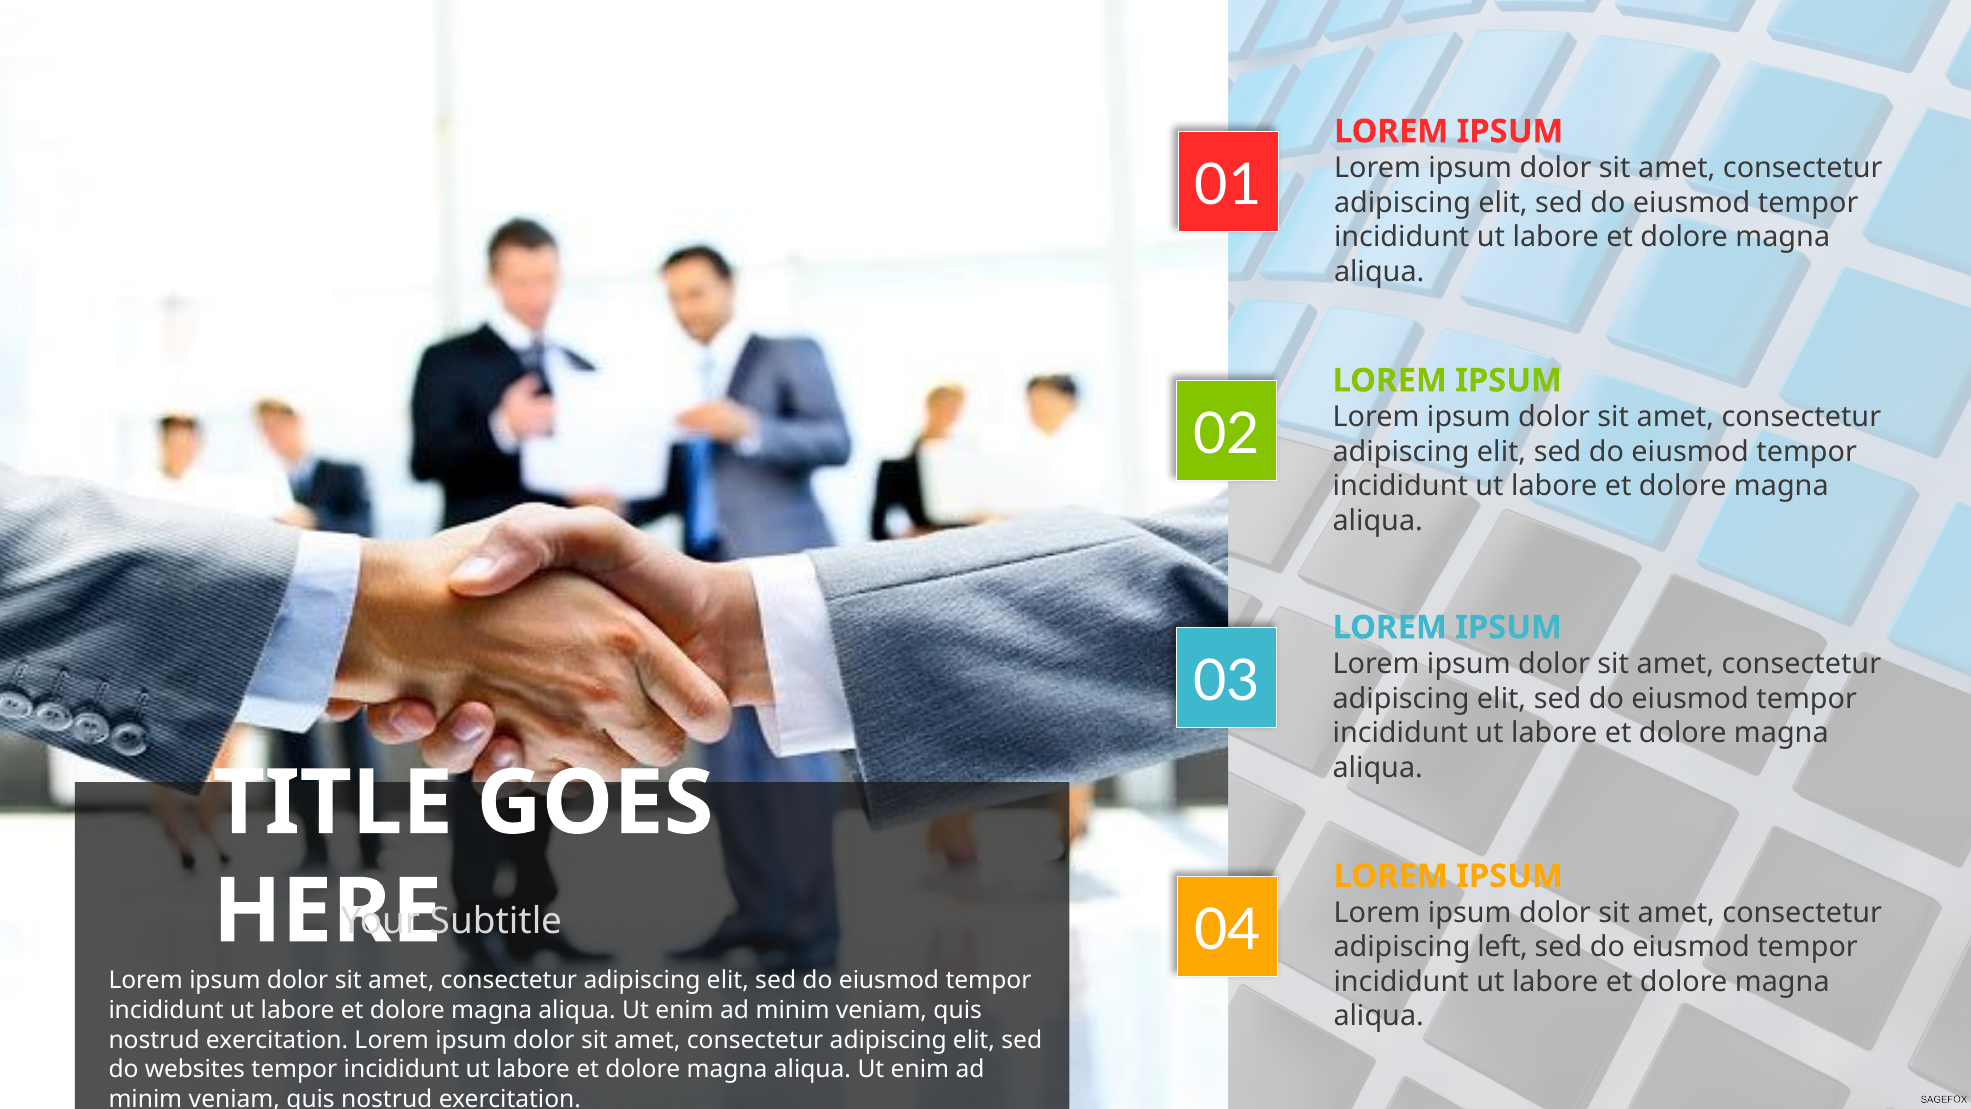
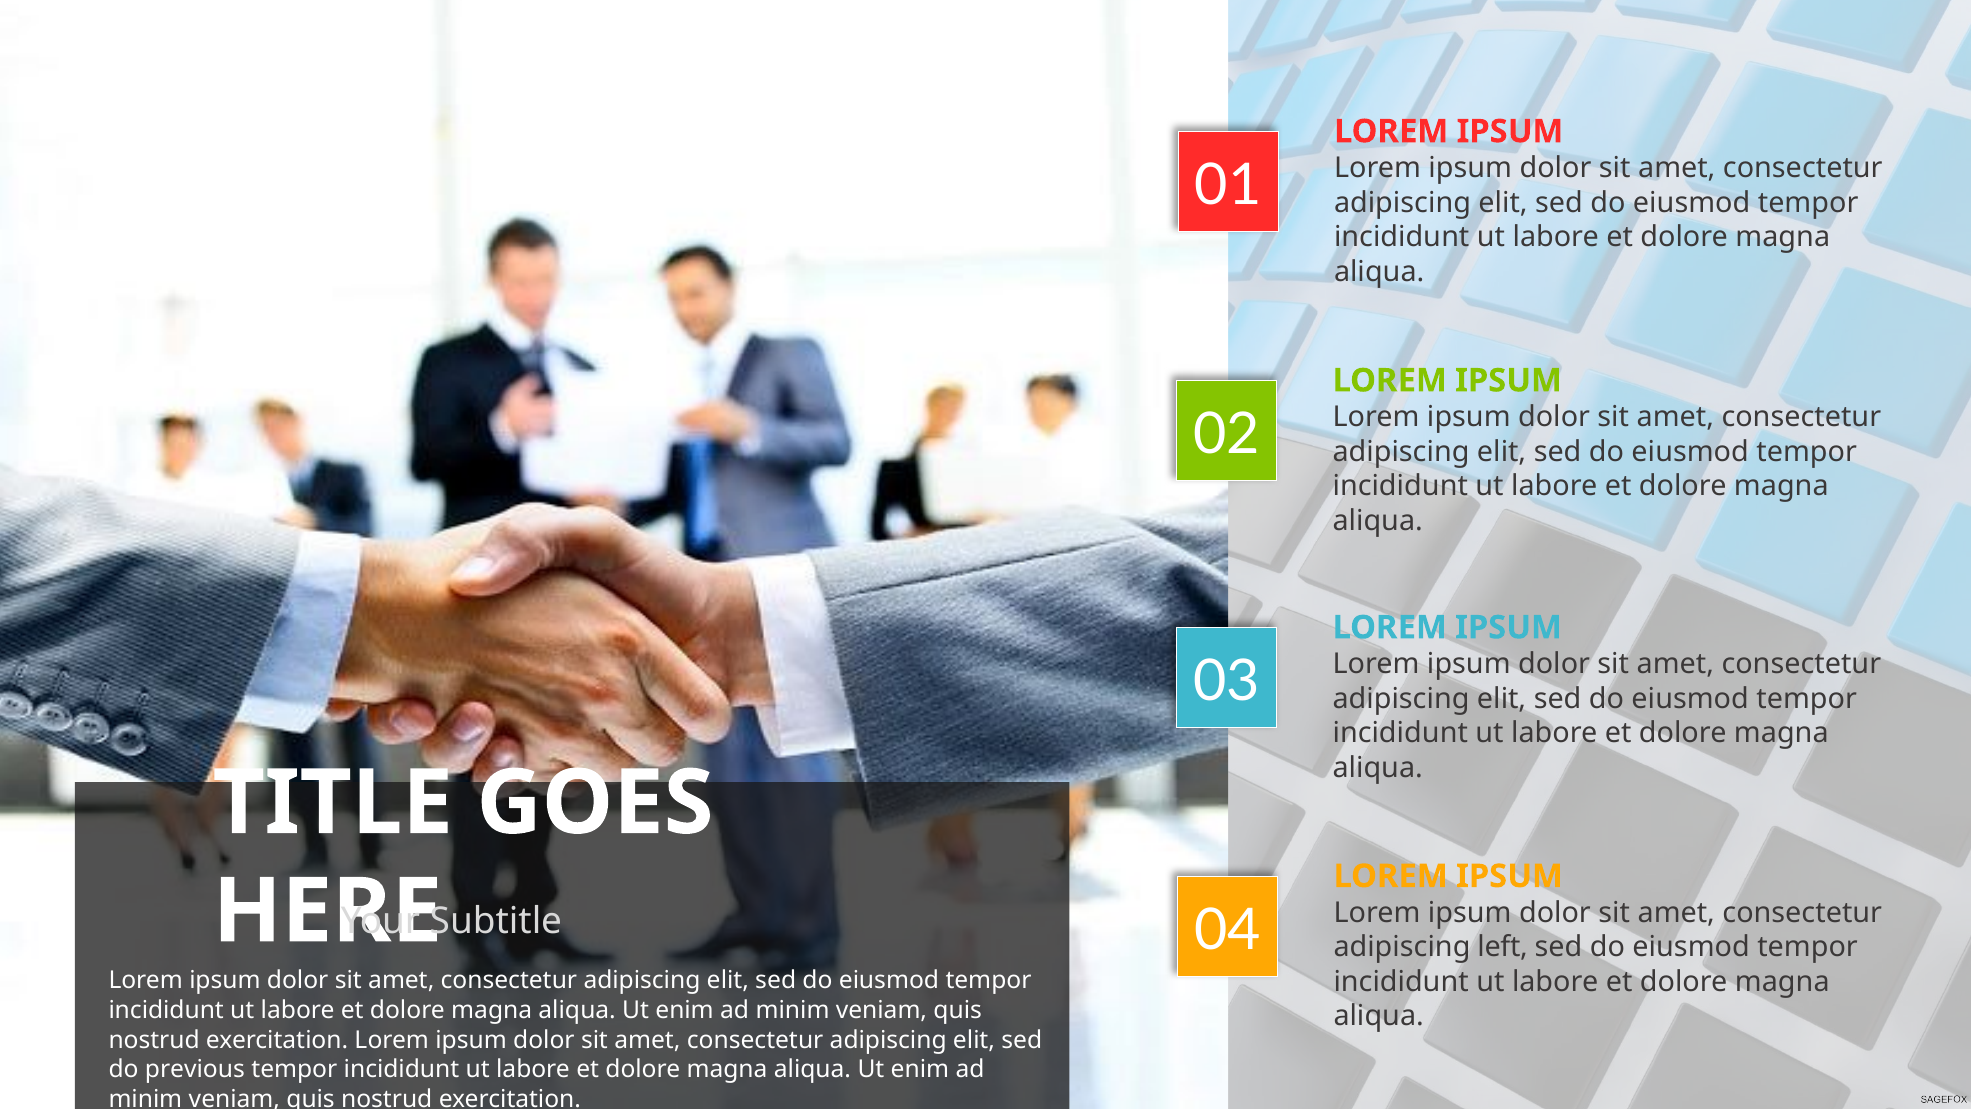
websites: websites -> previous (195, 1069)
